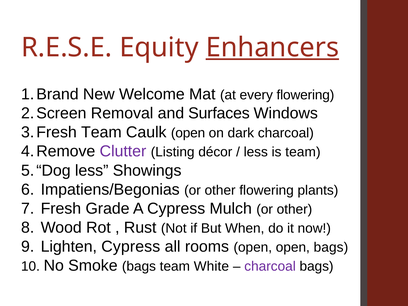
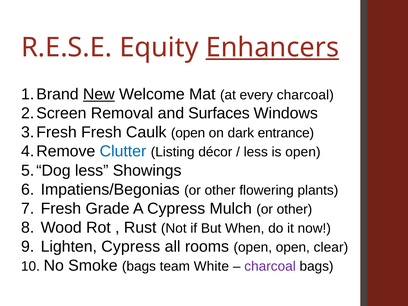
New underline: none -> present (99, 94)
every flowering: flowering -> charcoal (305, 95)
Team: Team -> Fresh (101, 132)
dark charcoal: charcoal -> entrance (286, 133)
Clutter colour: purple -> blue (123, 151)
is team: team -> open (303, 152)
open bags: bags -> clear (331, 247)
